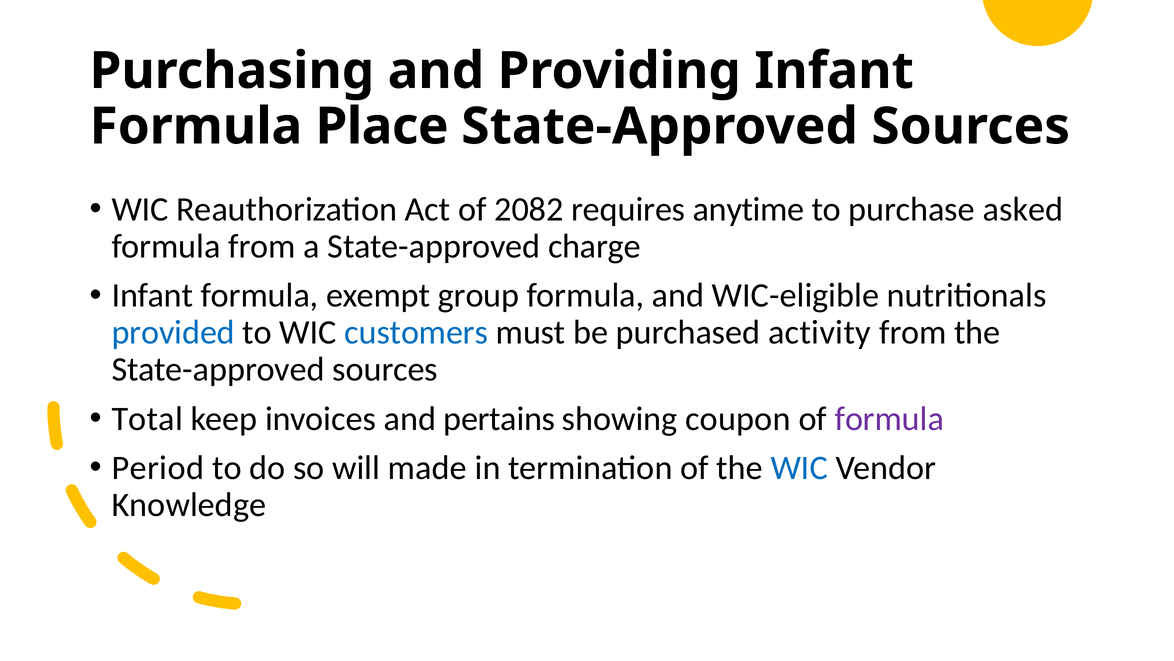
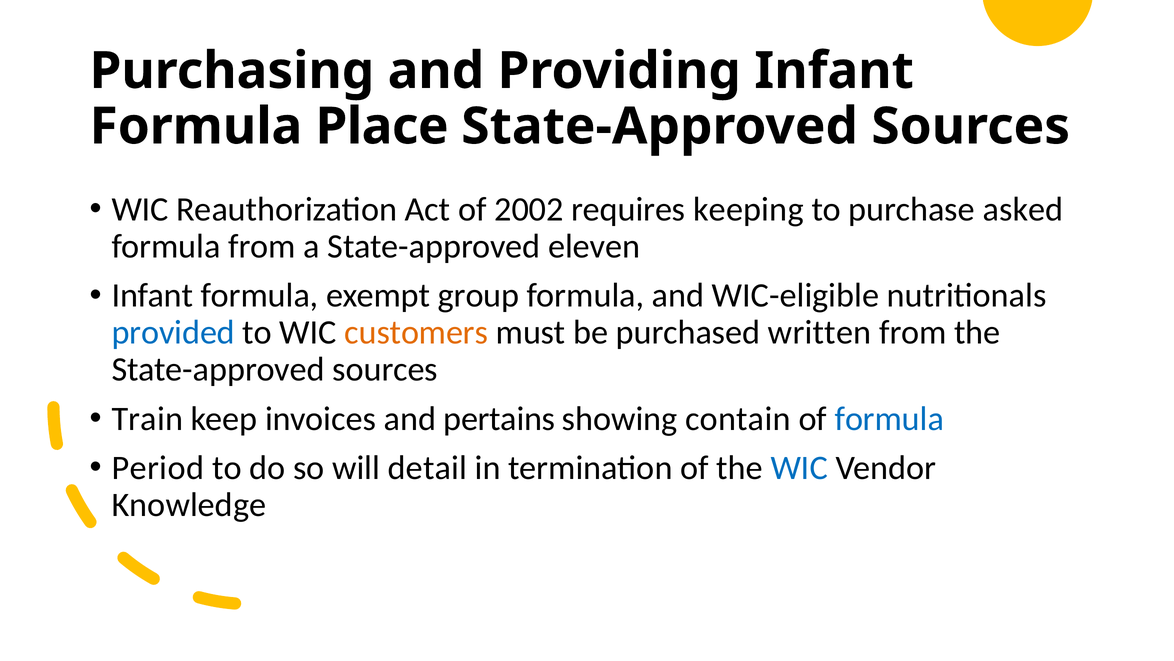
2082: 2082 -> 2002 (529, 209)
anytime: anytime -> keeping (748, 209)
charge: charge -> eleven (594, 246)
customers colour: blue -> orange (416, 332)
activity: activity -> written (820, 332)
Total: Total -> Train (147, 418)
coupon: coupon -> contain (738, 418)
formula colour: purple -> blue (889, 418)
made: made -> detail (427, 468)
